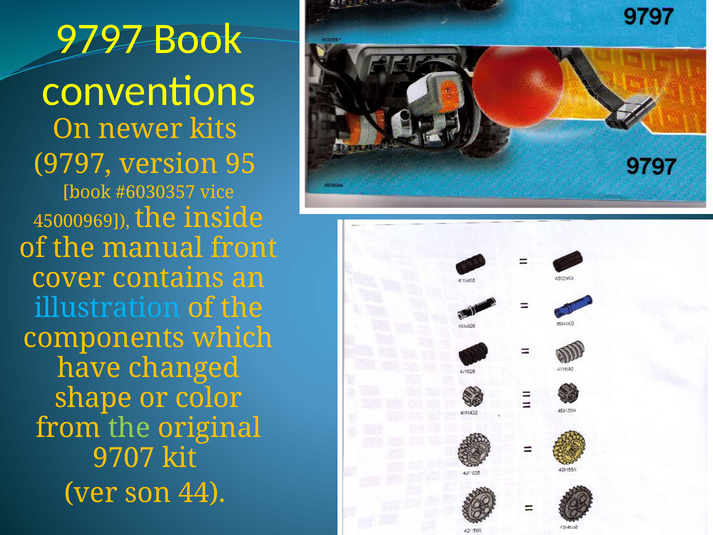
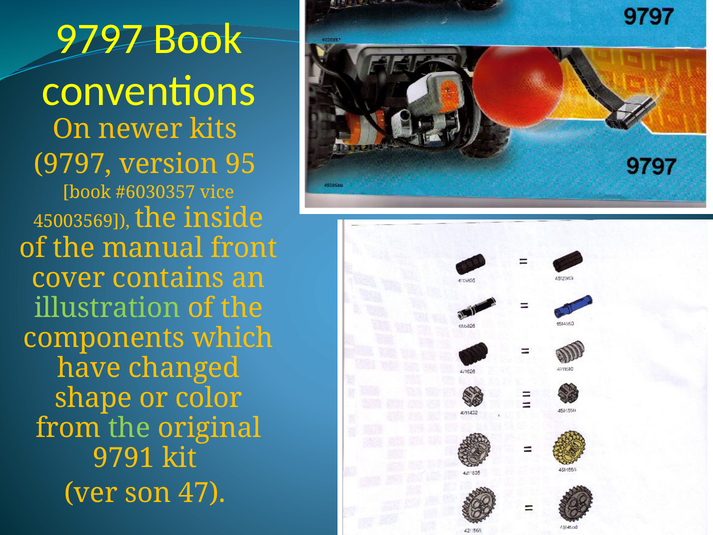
45000969: 45000969 -> 45003569 (82, 221)
illustration colour: light blue -> light green (107, 308)
9707: 9707 -> 9791 (124, 458)
44: 44 -> 47 (202, 493)
